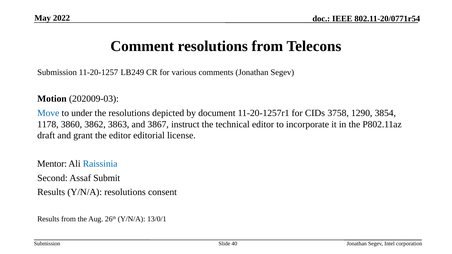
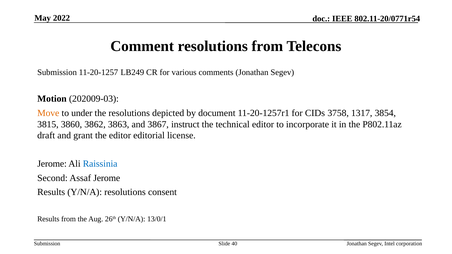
Move colour: blue -> orange (48, 113)
1290: 1290 -> 1317 (362, 113)
1178: 1178 -> 3815 (48, 124)
Mentor: Mentor -> Jerome (52, 164)
Assaf Submit: Submit -> Jerome (107, 178)
